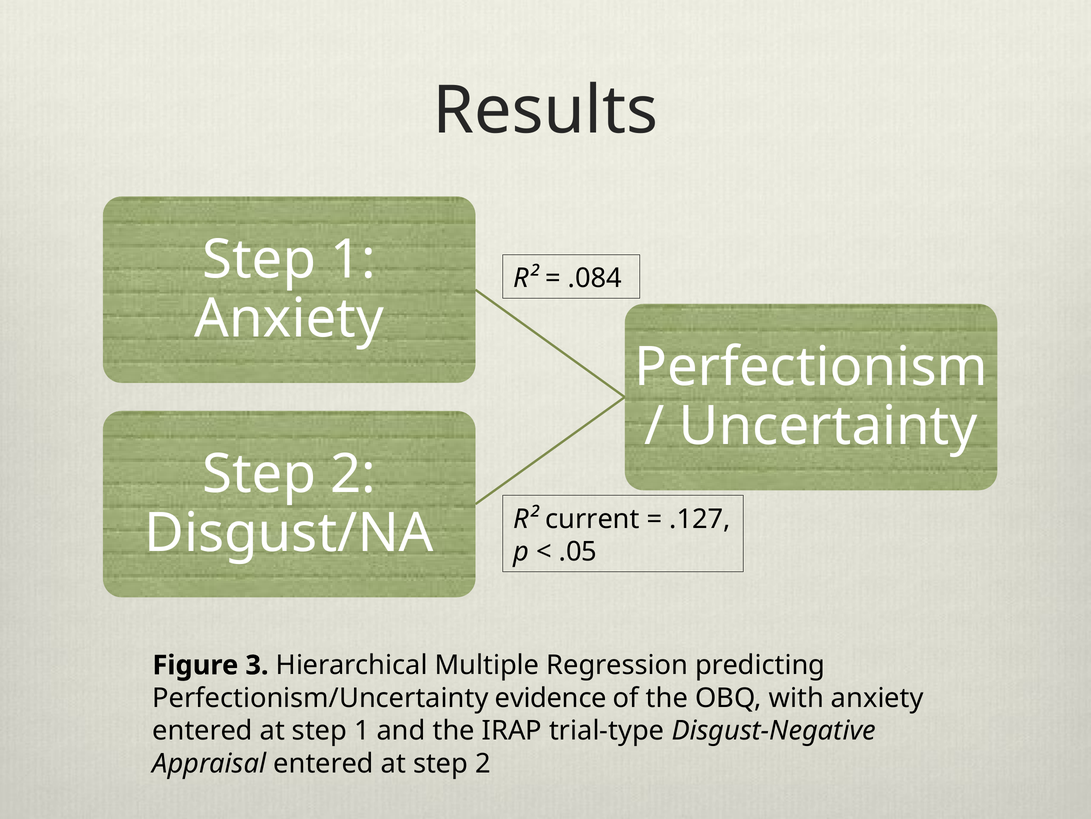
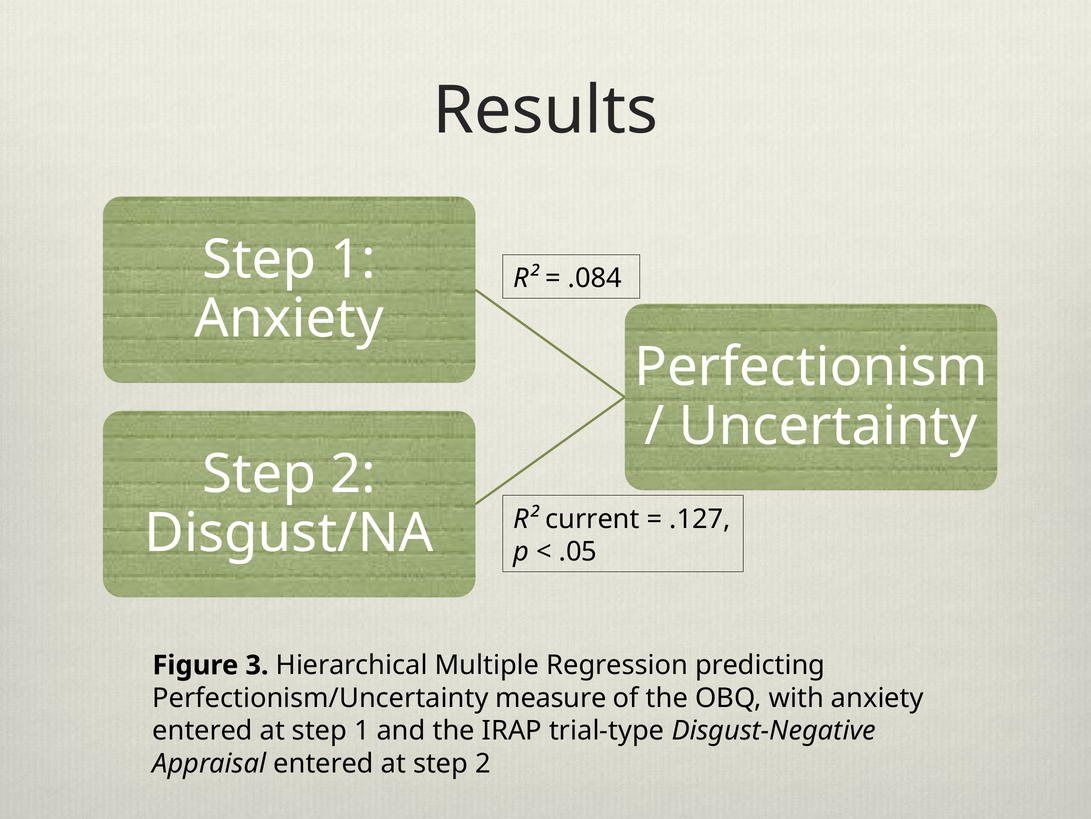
evidence: evidence -> measure (551, 697)
